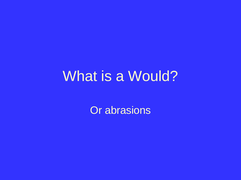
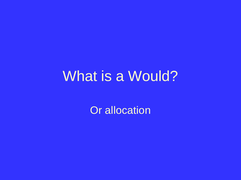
abrasions: abrasions -> allocation (128, 111)
